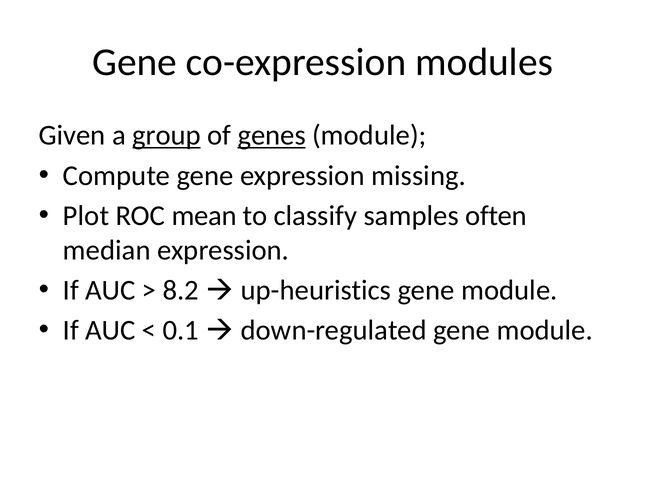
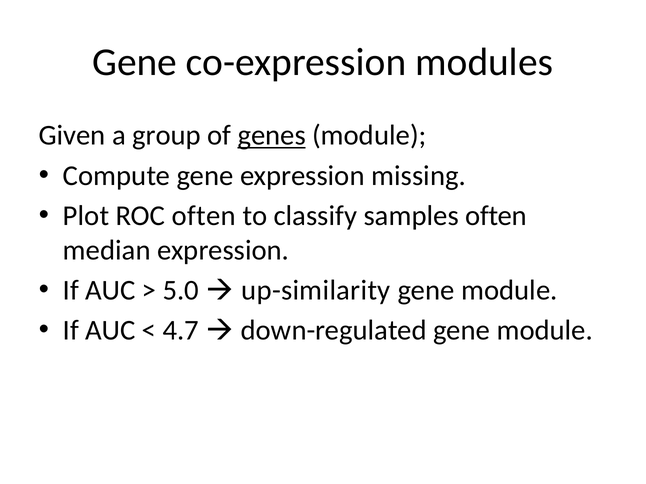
group underline: present -> none (166, 136)
ROC mean: mean -> often (204, 216)
8.2: 8.2 -> 5.0 (181, 291)
up-heuristics: up-heuristics -> up-similarity (316, 291)
0.1: 0.1 -> 4.7 (181, 331)
